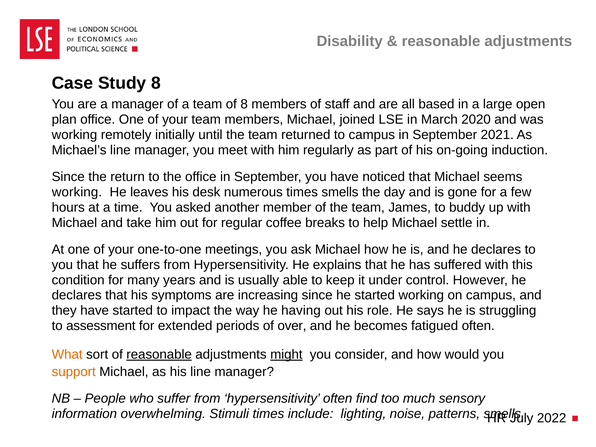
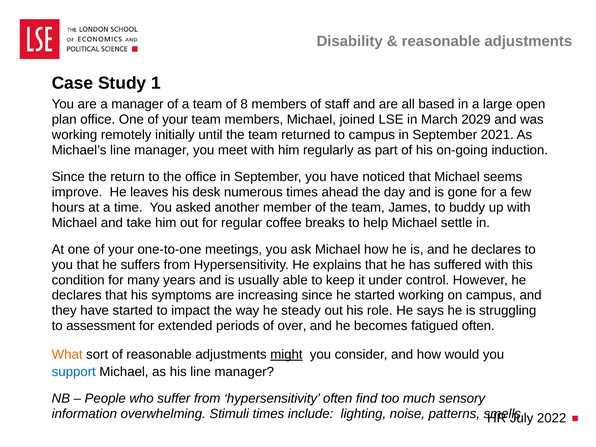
Study 8: 8 -> 1 (156, 83)
2020: 2020 -> 2029 (476, 119)
working: working -> improve (77, 192)
times smells: smells -> ahead (340, 192)
having: having -> steady (301, 311)
reasonable underline: present -> none (159, 355)
support colour: orange -> blue (74, 372)
